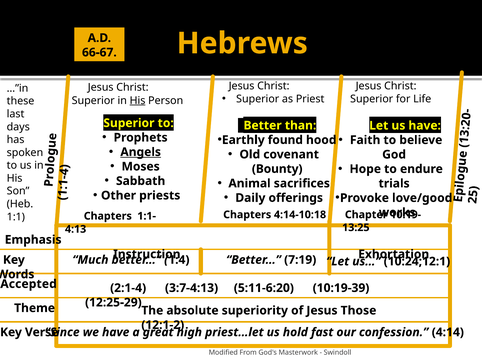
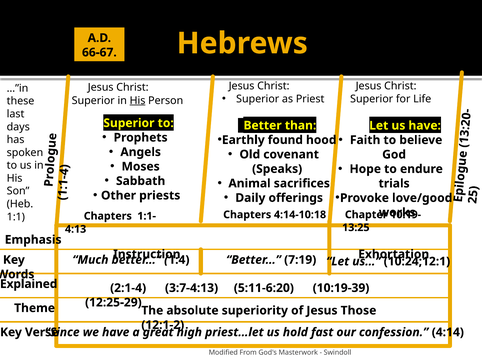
Angels underline: present -> none (141, 152)
Bounty: Bounty -> Speaks (277, 169)
Accepted: Accepted -> Explained (29, 284)
